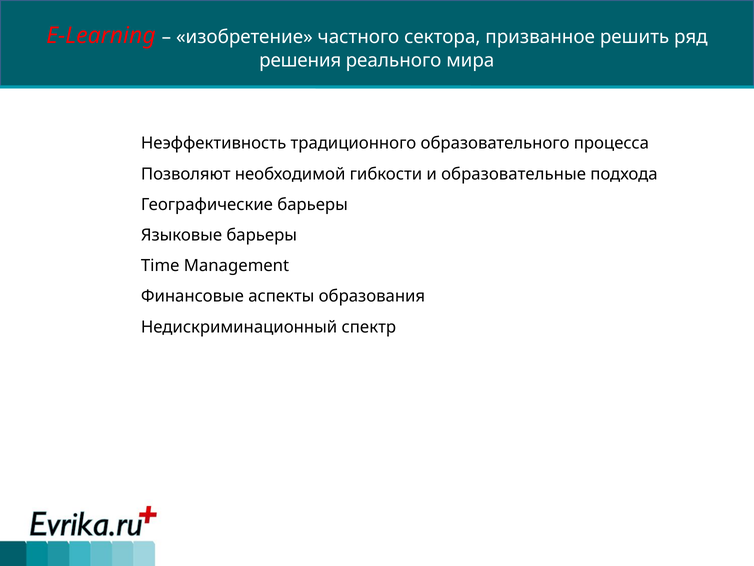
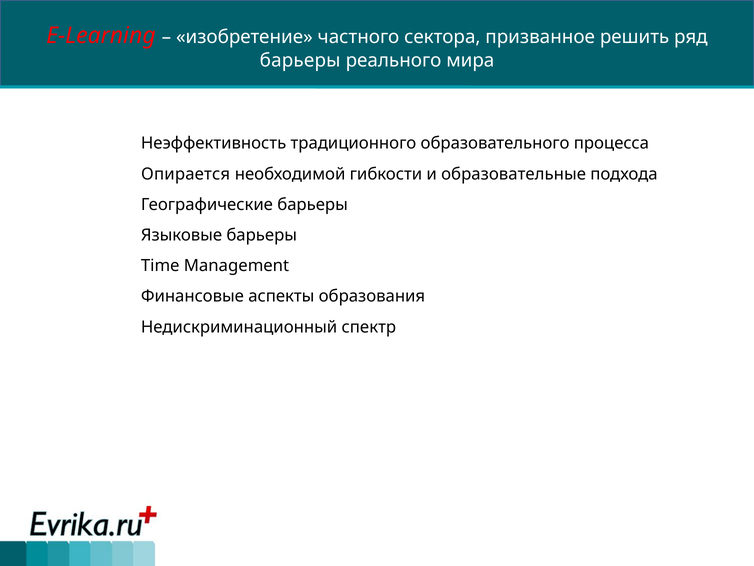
решения: решения -> барьеры (300, 61)
Позволяют: Позволяют -> Опирается (186, 174)
